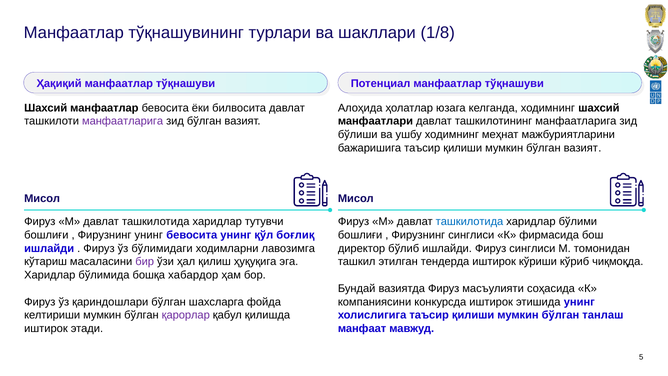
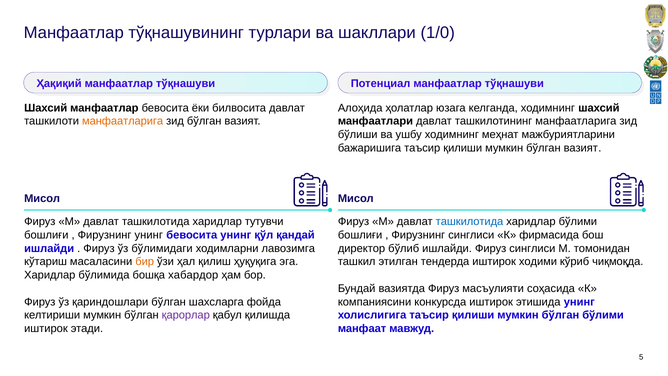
1/8: 1/8 -> 1/0 (438, 33)
манфаатларига colour: purple -> orange (123, 121)
боғлиқ: боғлиқ -> қандай (295, 235)
бир colour: purple -> orange (145, 262)
кўриши: кўриши -> ходими (538, 262)
бўлган танлаш: танлаш -> бўлими (603, 315)
